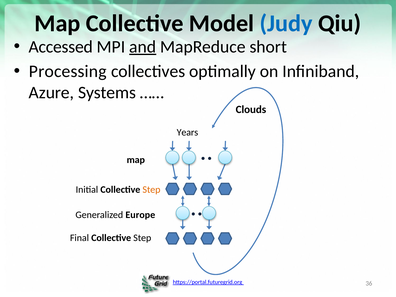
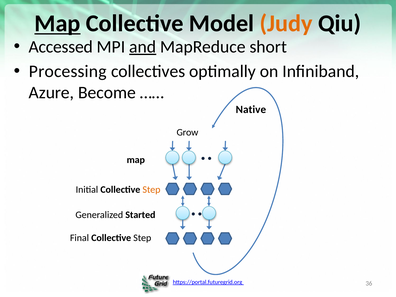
Map underline: none -> present (57, 23)
Judy colour: blue -> orange (286, 23)
Systems: Systems -> Become (107, 93)
Clouds: Clouds -> Native (251, 109)
Years: Years -> Grow (187, 132)
Europe: Europe -> Started (140, 215)
